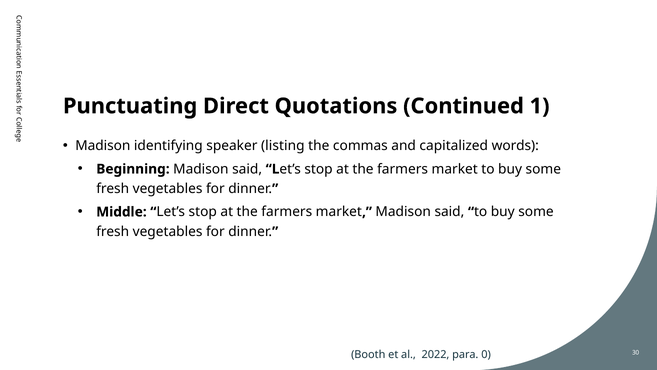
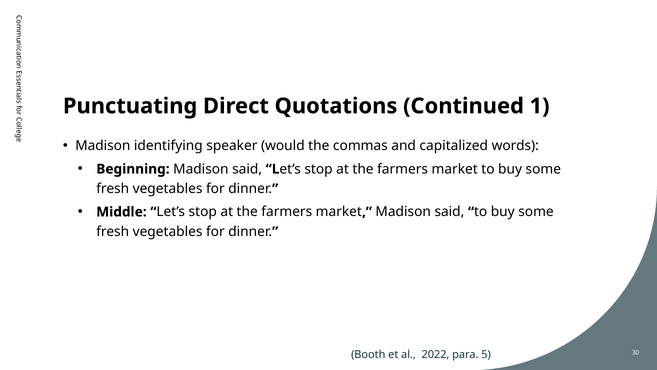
listing: listing -> would (283, 146)
0: 0 -> 5 (486, 354)
